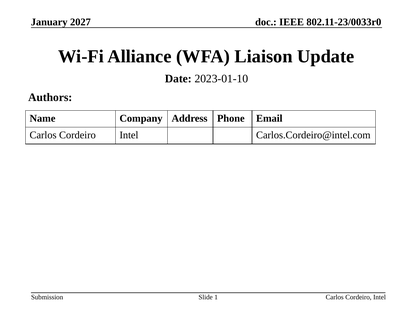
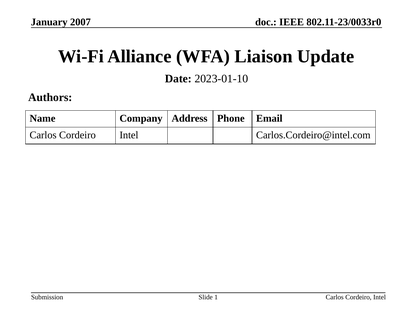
2027: 2027 -> 2007 (80, 22)
